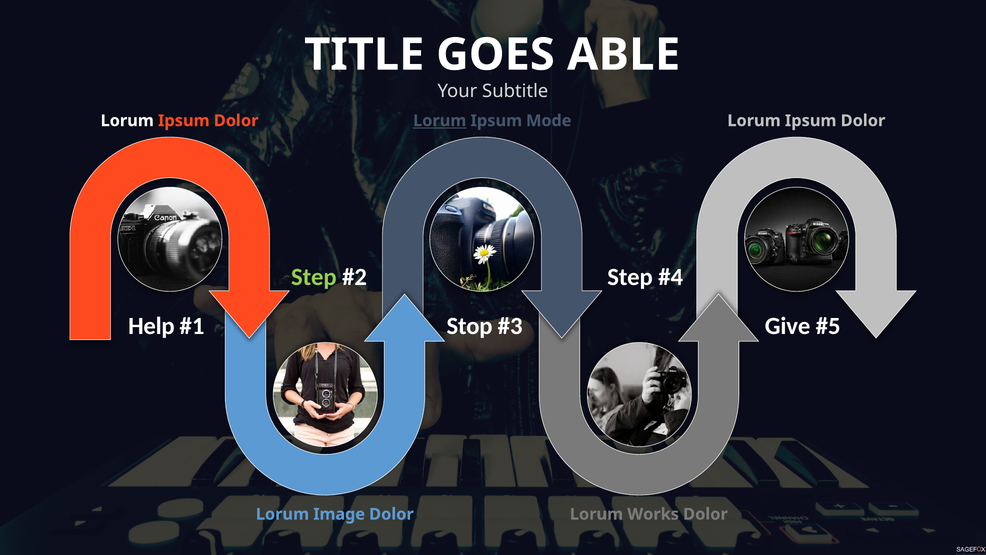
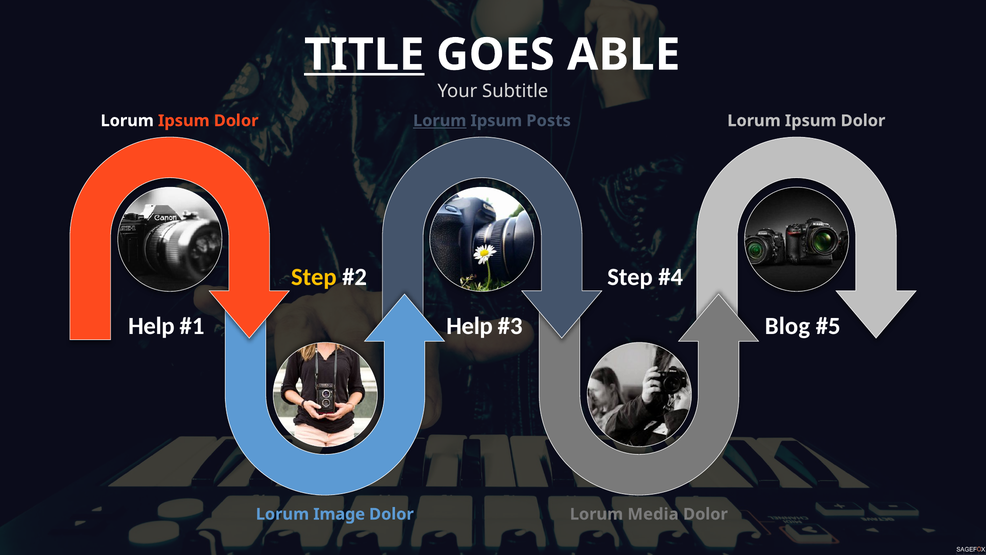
TITLE underline: none -> present (364, 55)
Mode: Mode -> Posts (549, 121)
Step colour: light green -> yellow (314, 277)
Stop: Stop -> Help (470, 326)
Give: Give -> Blog (787, 326)
Works: Works -> Media (653, 514)
